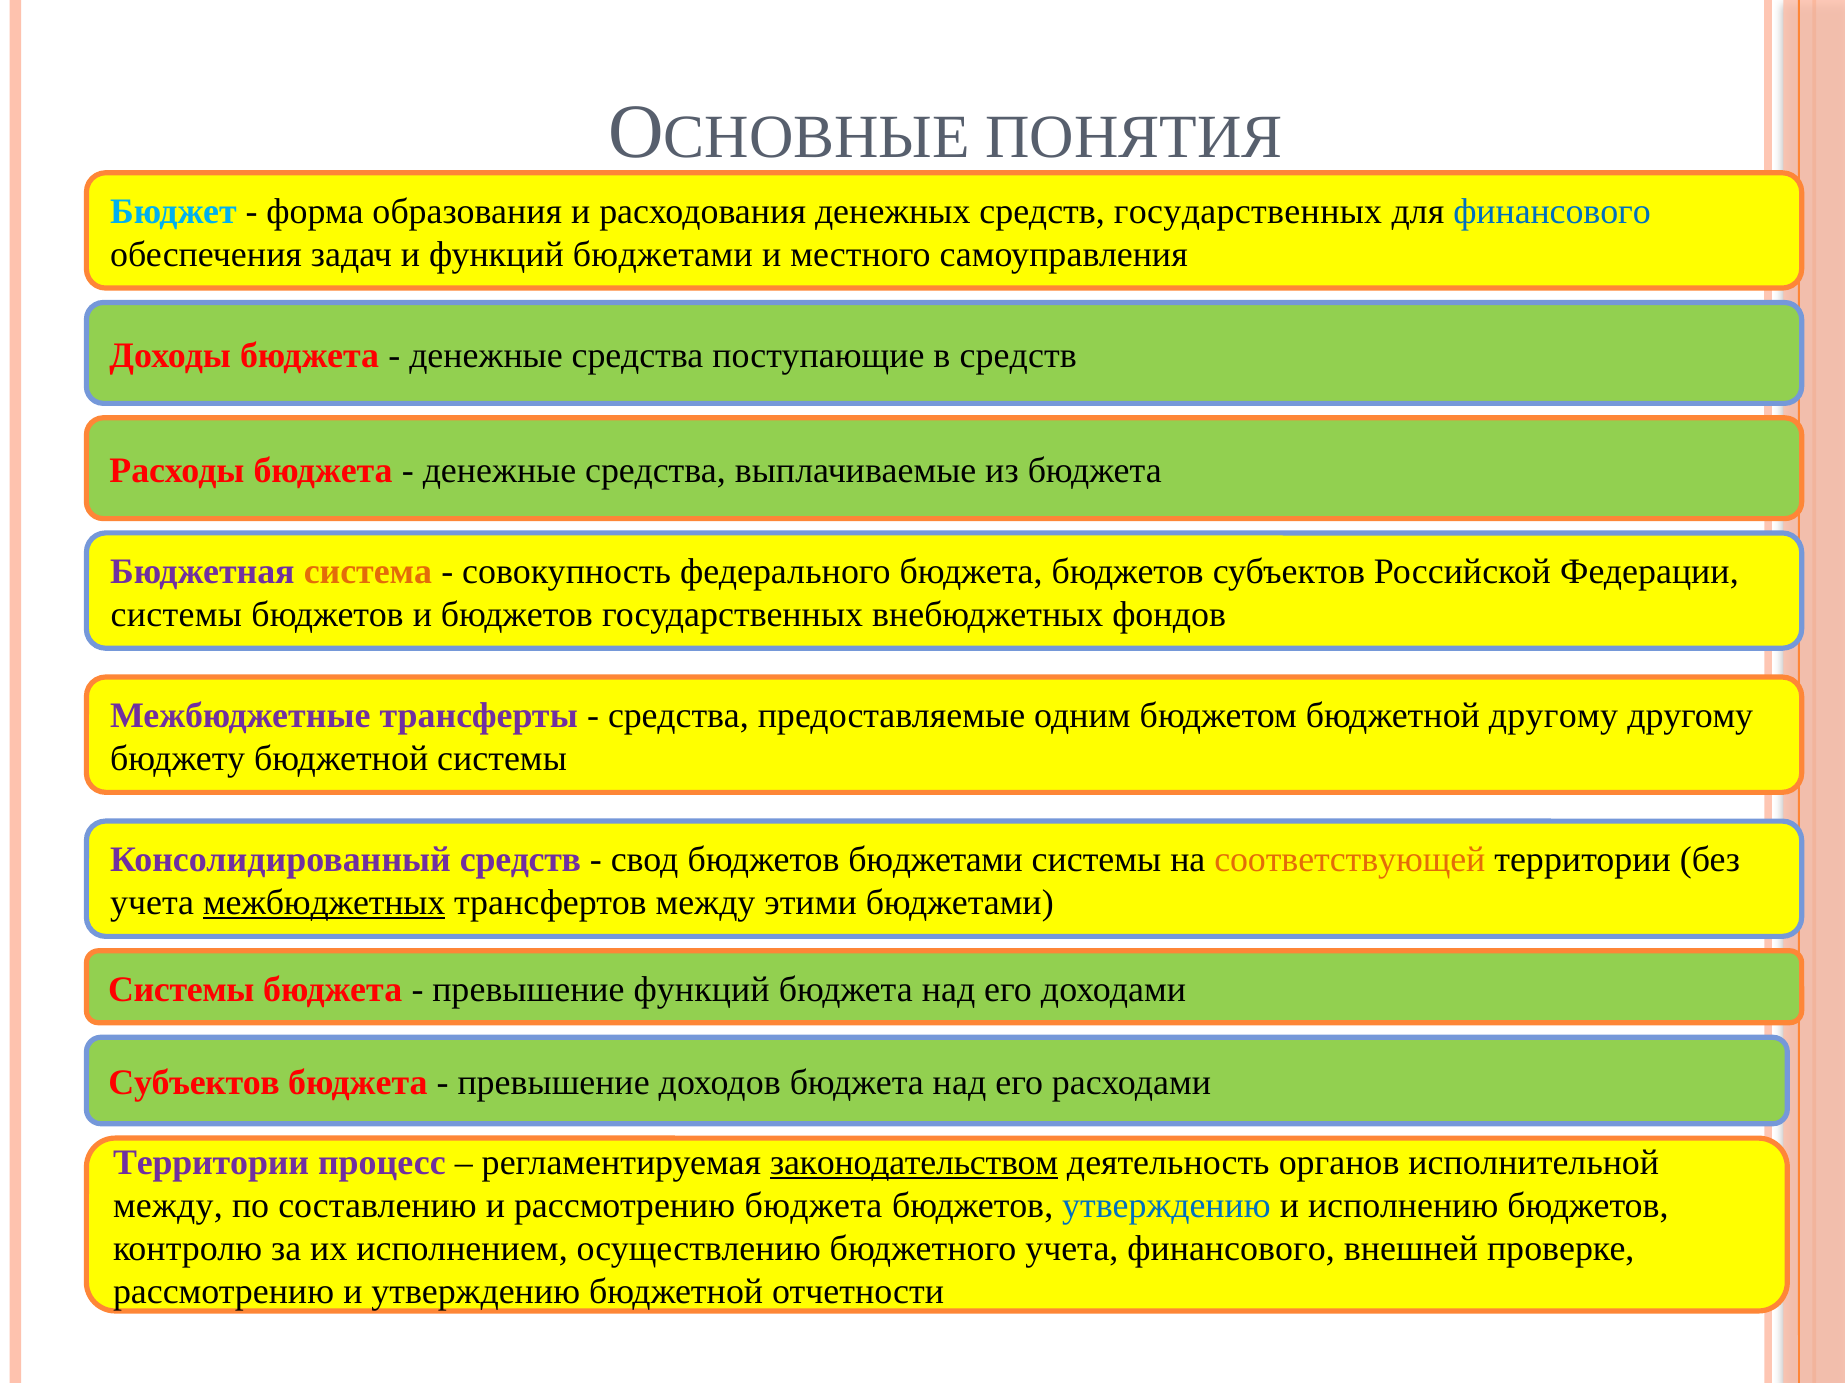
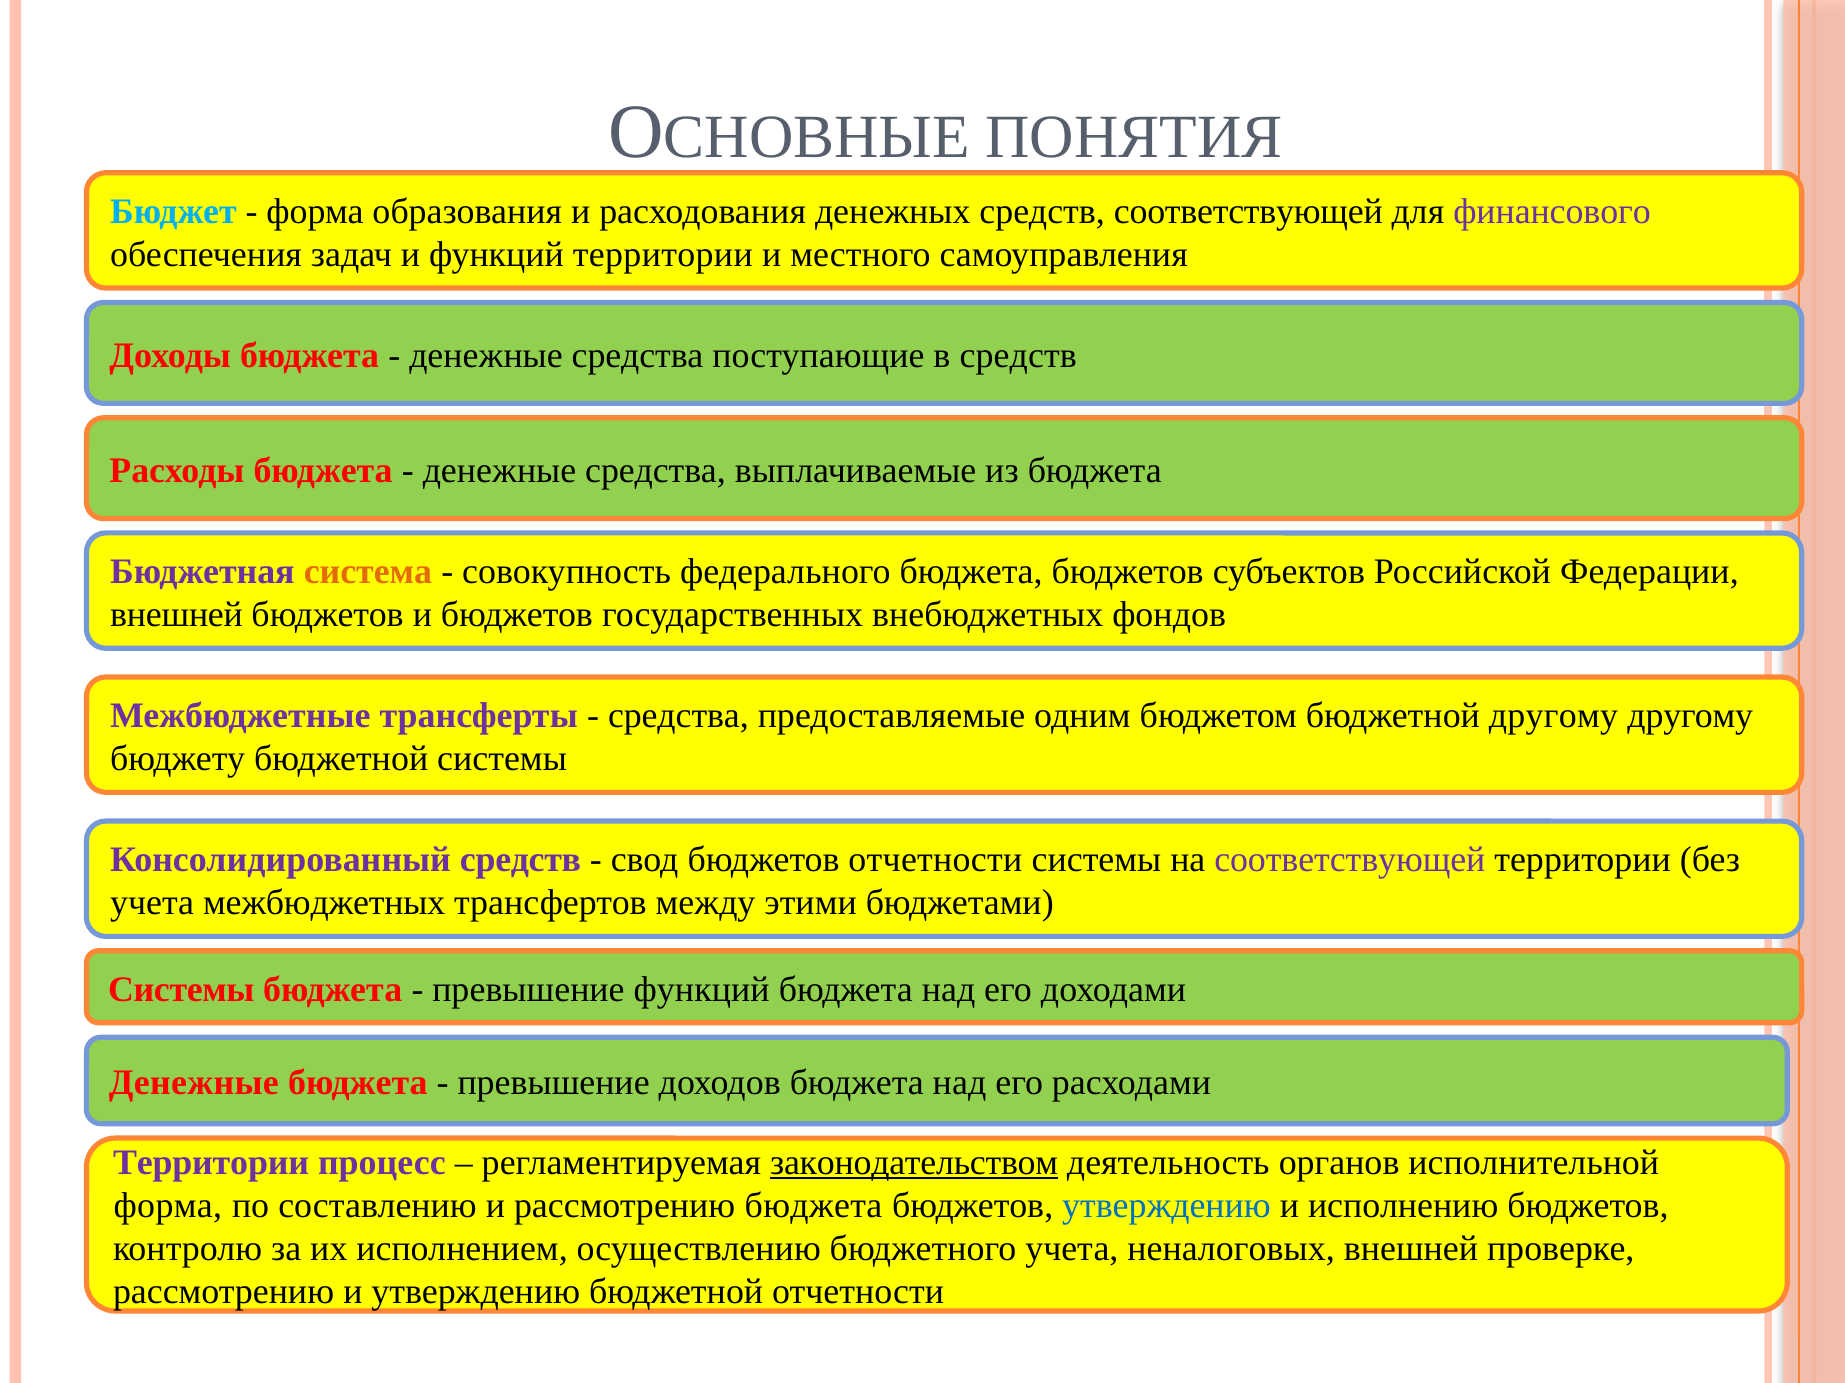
средств государственных: государственных -> соответствующей (1248, 211)
финансового colour: blue -> purple (1552, 211)
функций бюджетами: бюджетами -> территории (663, 255)
системы: системы -> внешней (177, 615)
бюджетов бюджетами: бюджетами -> отчетности (935, 860)
соответствующей colour: orange -> purple (1350, 860)
межбюджетных underline: present -> none (324, 903)
Субъектов: Субъектов -> Денежные (194, 1084)
между: между -> форма (168, 1206)
учета финансового: финансового -> неналоговых (1231, 1249)
